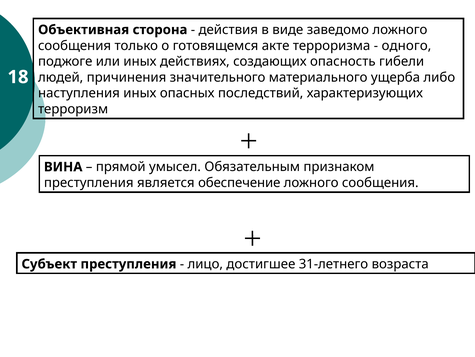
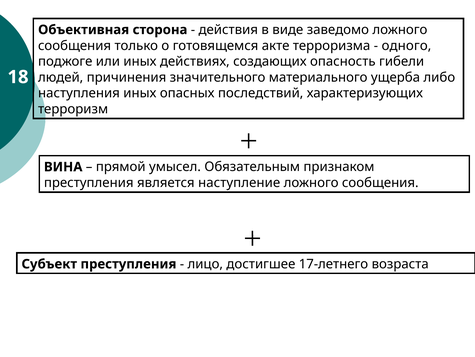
обеспечение: обеспечение -> наступление (239, 182)
31-летнего: 31-летнего -> 17-летнего (333, 264)
